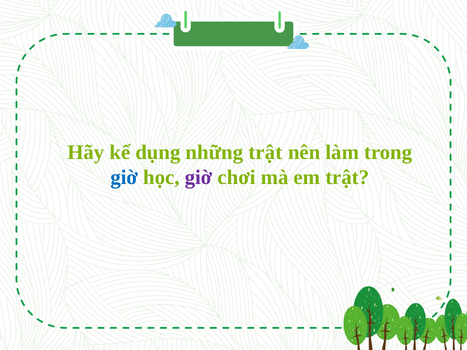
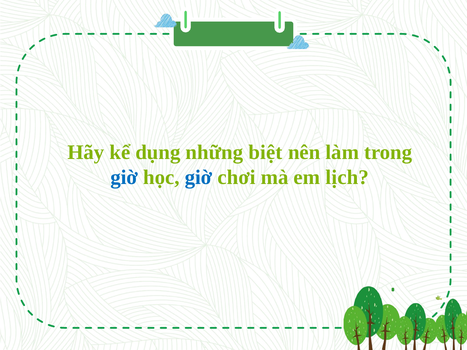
những trật: trật -> biệt (265, 152)
giờ colour: purple -> blue (199, 177)
em trật: trật -> lịch (347, 177)
